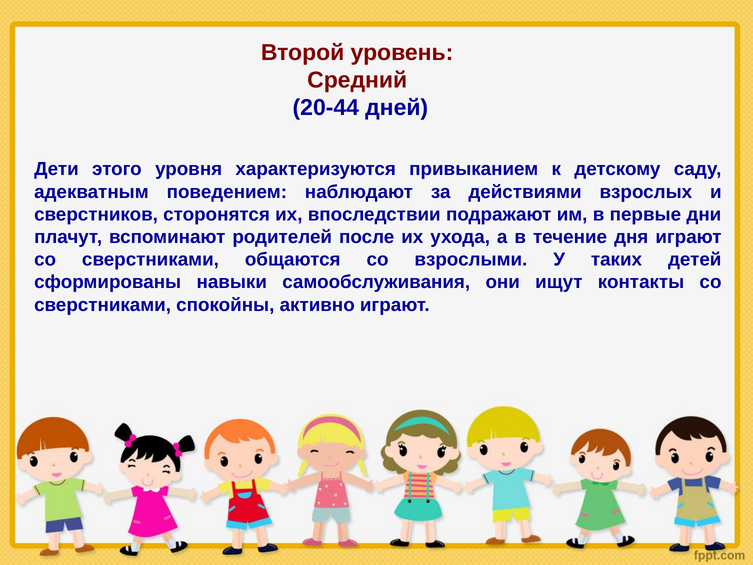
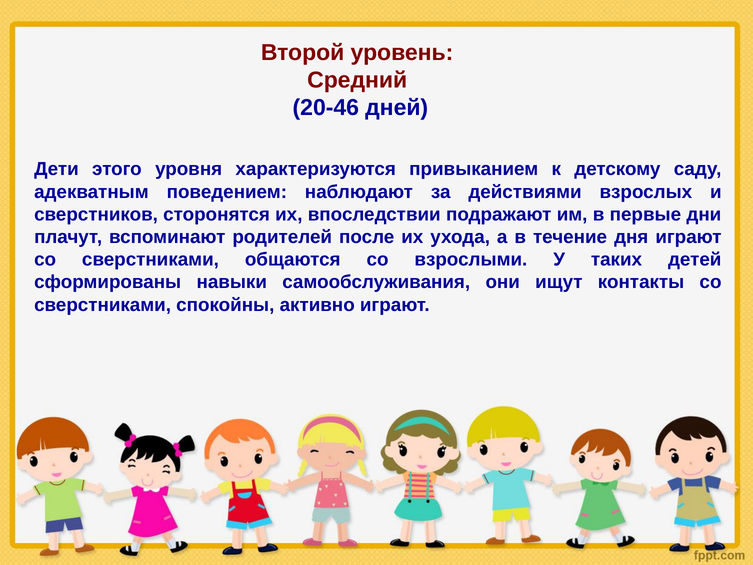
20-44: 20-44 -> 20-46 (326, 108)
